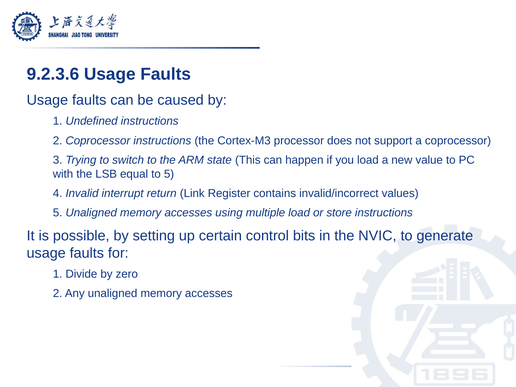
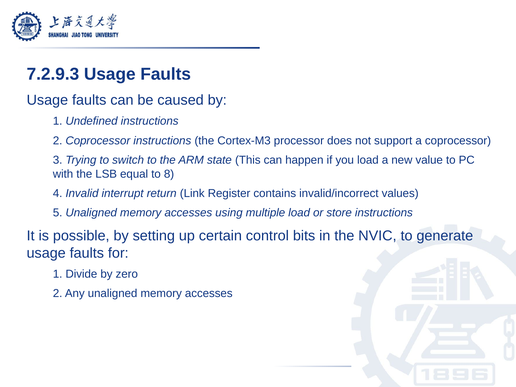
9.2.3.6: 9.2.3.6 -> 7.2.9.3 (53, 74)
to 5: 5 -> 8 (169, 174)
